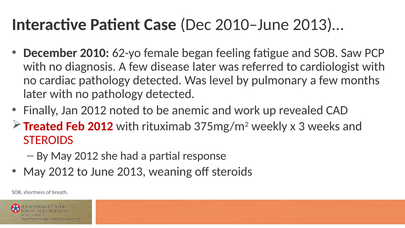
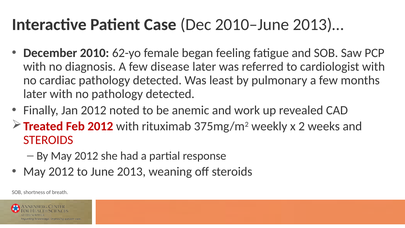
level: level -> least (221, 80)
3: 3 -> 2 (302, 126)
